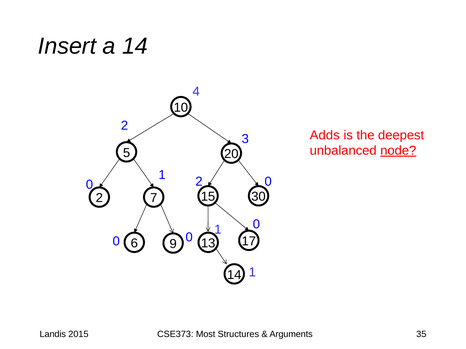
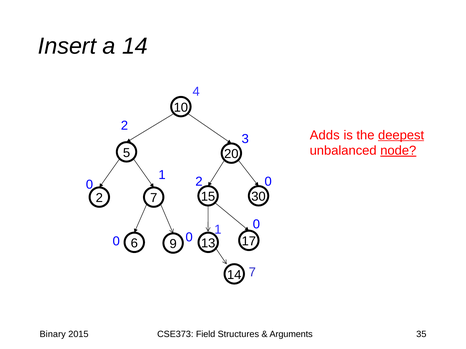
deepest underline: none -> present (401, 135)
14 1: 1 -> 7 (252, 273)
Landis: Landis -> Binary (53, 335)
Most: Most -> Field (206, 335)
